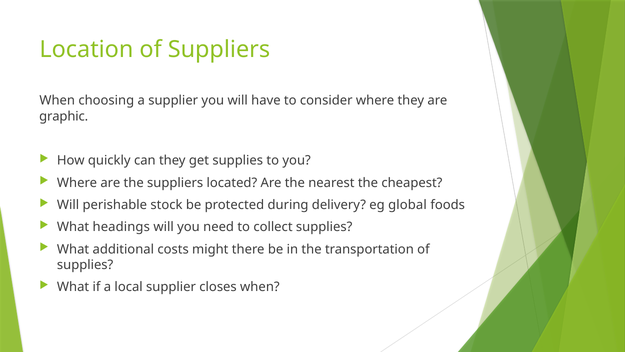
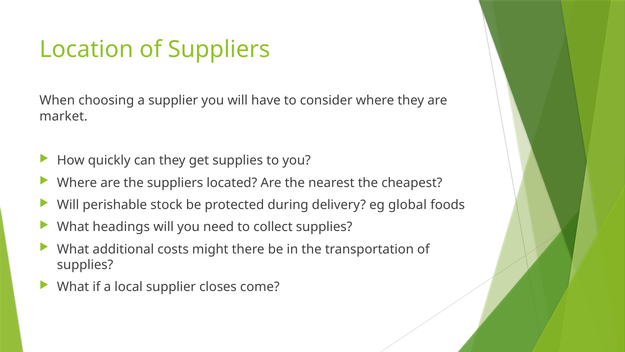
graphic: graphic -> market (64, 116)
closes when: when -> come (260, 287)
